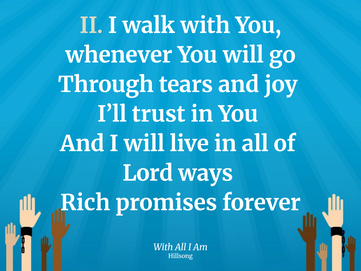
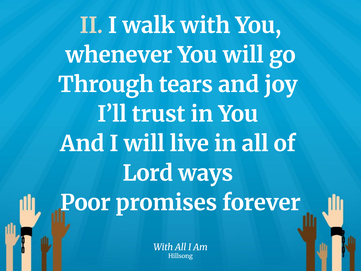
Rich: Rich -> Poor (85, 203)
